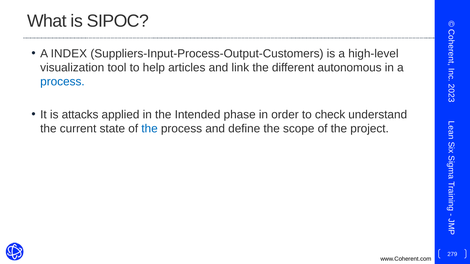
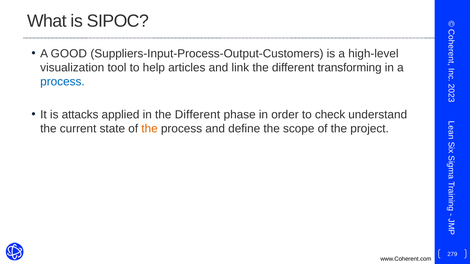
INDEX: INDEX -> GOOD (69, 54)
autonomous: autonomous -> transforming (350, 68)
in the Intended: Intended -> Different (197, 115)
the colour: blue -> orange (150, 129)
